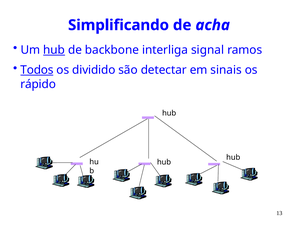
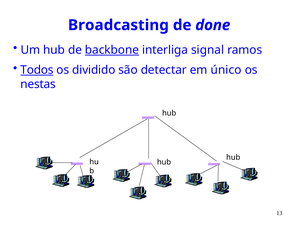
Simplificando: Simplificando -> Broadcasting (118, 25)
acha: acha -> done (213, 25)
hub underline: present -> none (54, 50)
backbone underline: none -> present (112, 50)
sinais: sinais -> único (226, 70)
rápido: rápido -> nestas (38, 84)
